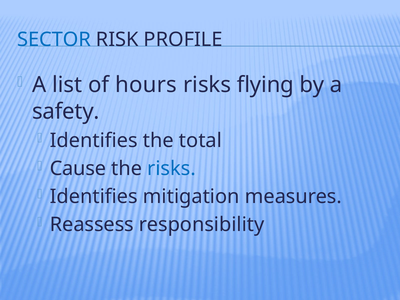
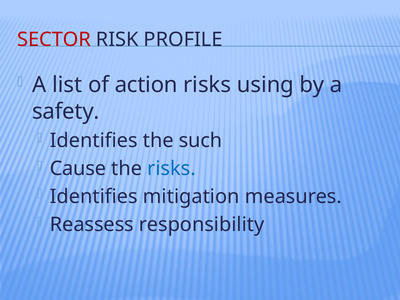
SECTOR colour: blue -> red (54, 40)
hours: hours -> action (146, 85)
flying: flying -> using (265, 85)
total: total -> such (201, 141)
